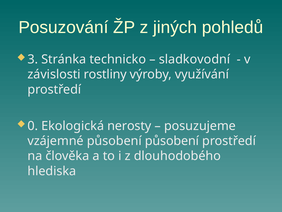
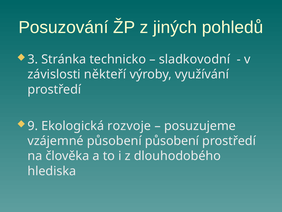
rostliny: rostliny -> někteří (105, 74)
0: 0 -> 9 (33, 126)
nerosty: nerosty -> rozvoje (129, 126)
